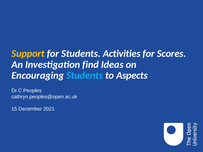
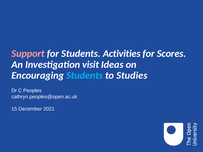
Support colour: yellow -> pink (28, 54)
find: find -> visit (91, 65)
Aspects: Aspects -> Studies (132, 76)
